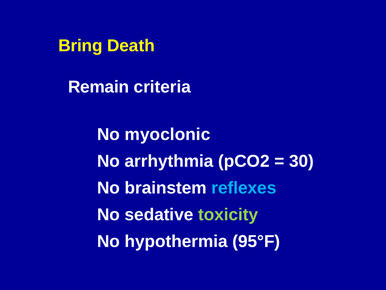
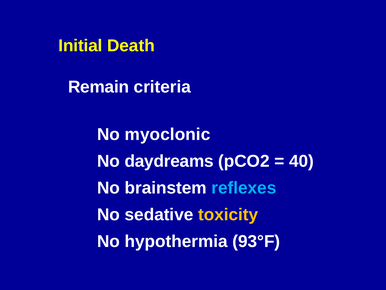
Bring: Bring -> Initial (80, 46)
arrhythmia: arrhythmia -> daydreams (169, 161)
30: 30 -> 40 (302, 161)
toxicity colour: light green -> yellow (228, 214)
95°F: 95°F -> 93°F (256, 241)
